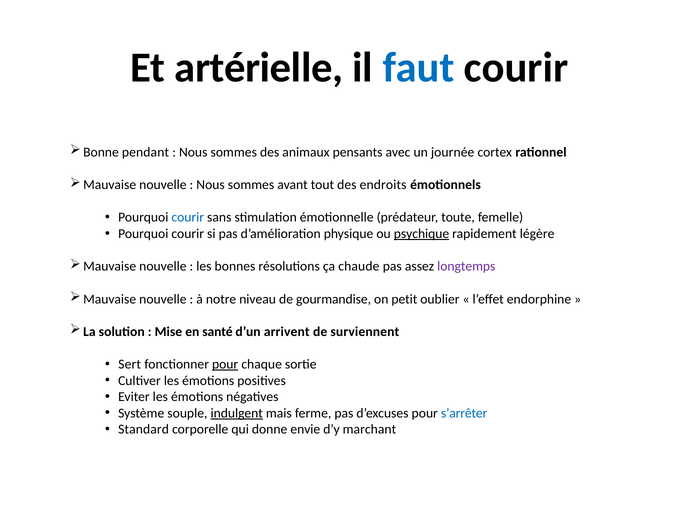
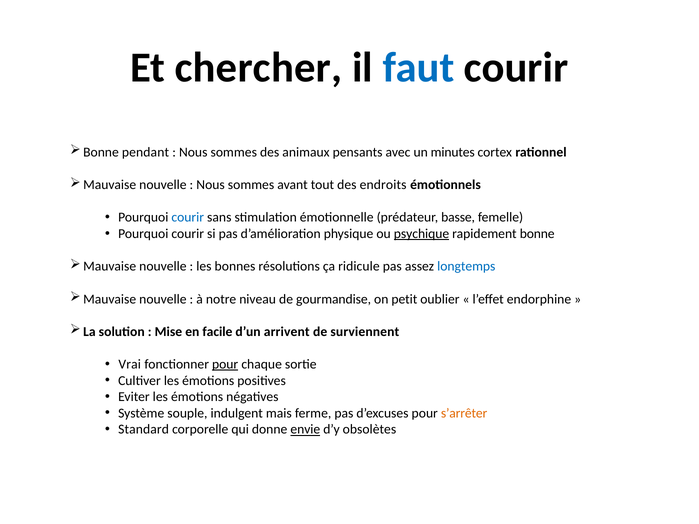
artérielle: artérielle -> chercher (258, 68)
journée: journée -> minutes (453, 152)
toute: toute -> basse (458, 218)
légère: légère -> bonne (537, 234)
chaude: chaude -> ridicule (359, 267)
longtemps colour: purple -> blue (466, 267)
santé: santé -> facile (217, 332)
Sert: Sert -> Vrai (130, 364)
indulgent underline: present -> none (237, 413)
s’arrêter colour: blue -> orange (464, 413)
envie underline: none -> present (305, 430)
marchant: marchant -> obsolètes (369, 430)
